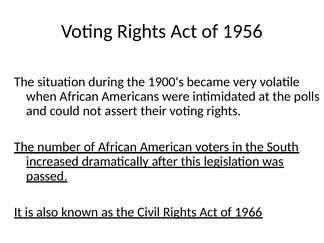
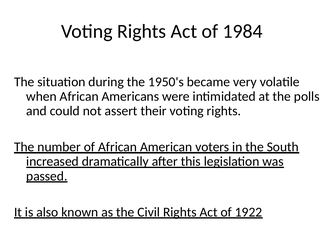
1956: 1956 -> 1984 (243, 31)
1900's: 1900's -> 1950's (166, 82)
1966: 1966 -> 1922 (249, 212)
